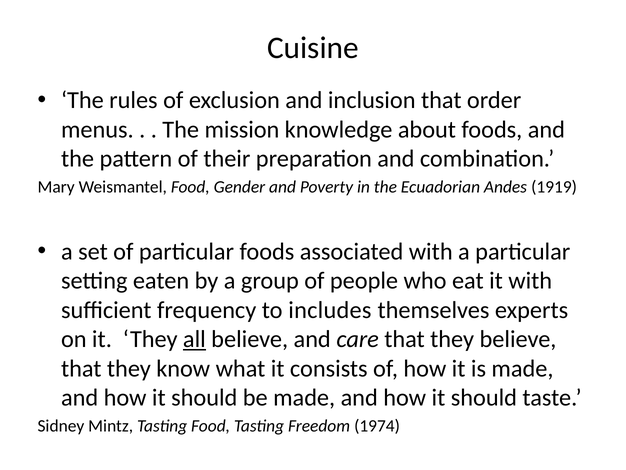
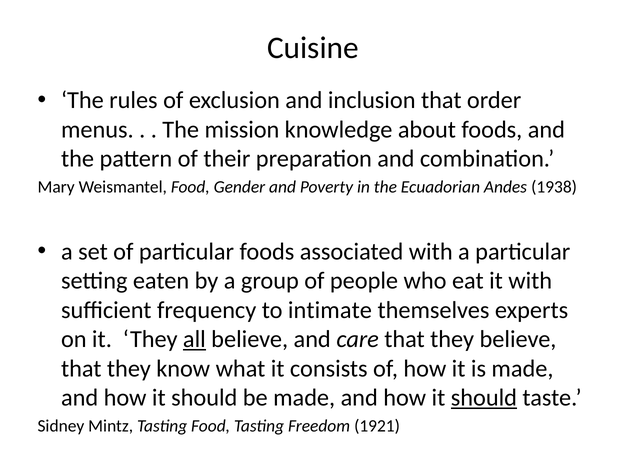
1919: 1919 -> 1938 (554, 187)
includes: includes -> intimate (330, 310)
should underline: none -> present (484, 397)
1974: 1974 -> 1921 (377, 425)
